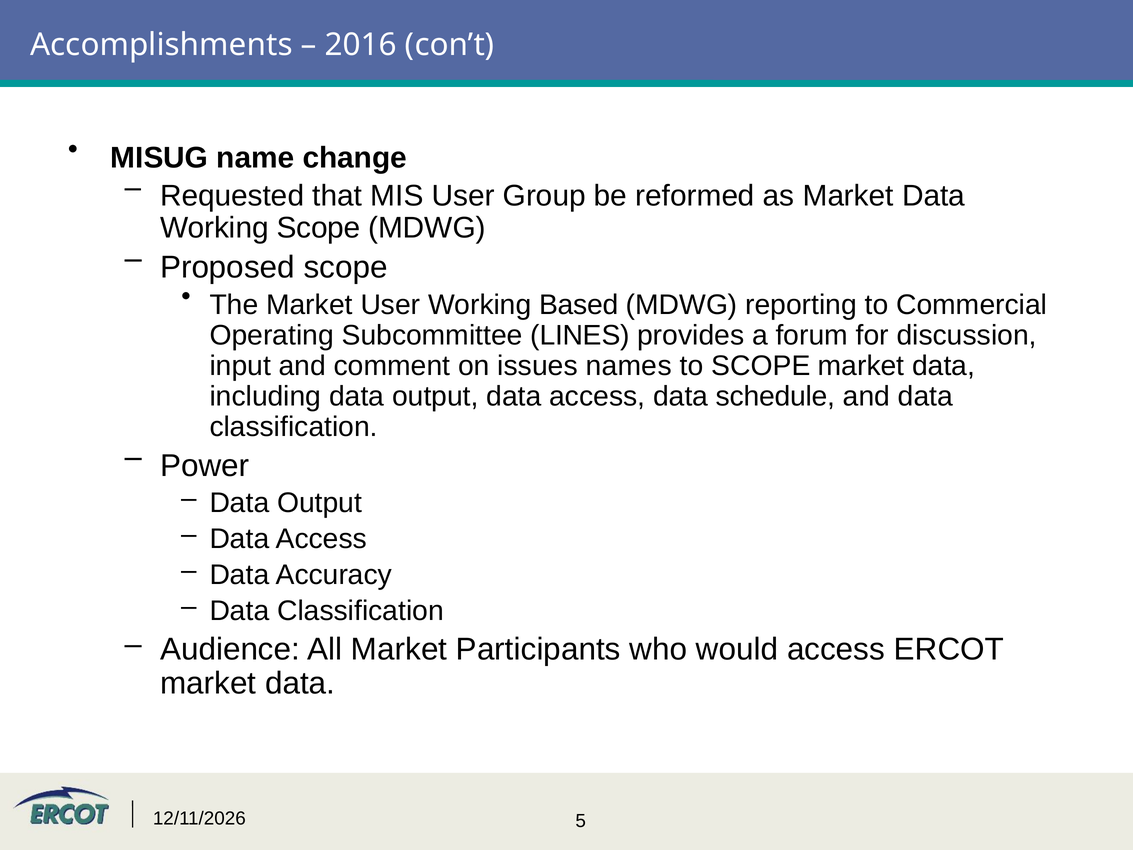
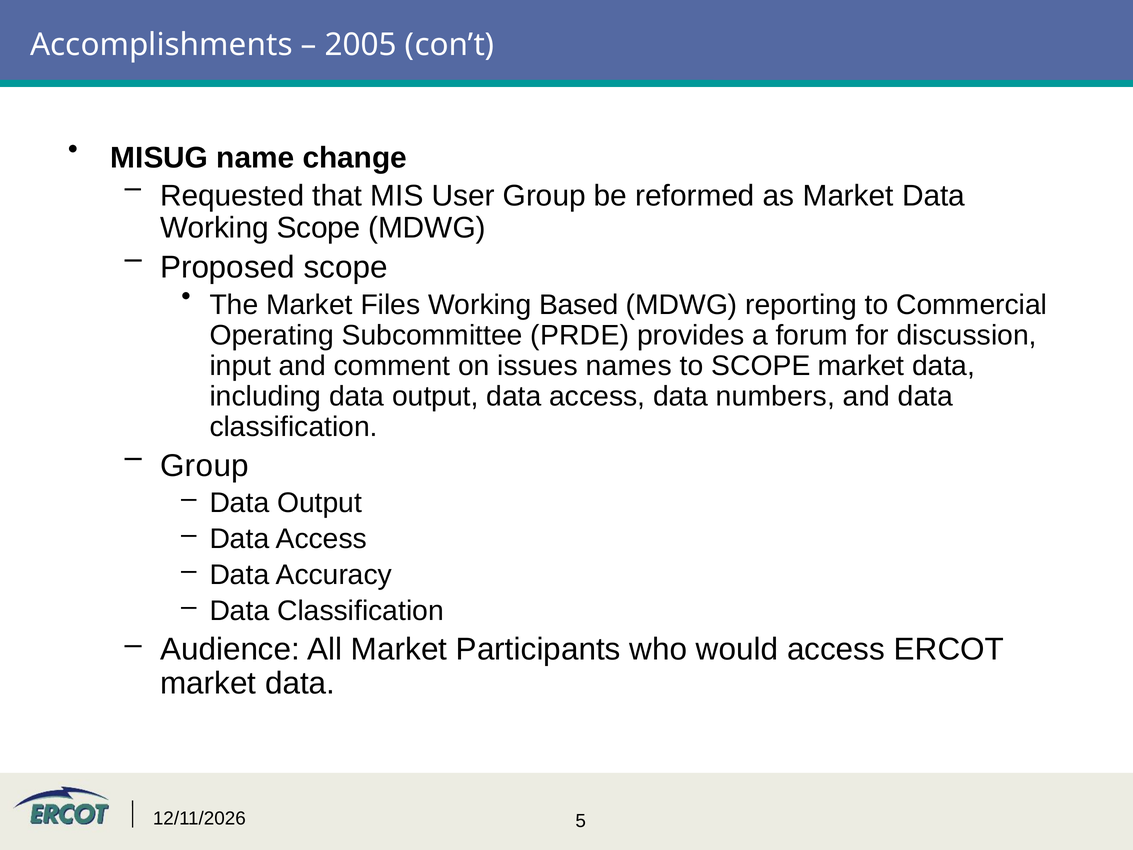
2016: 2016 -> 2005 (361, 45)
Market User: User -> Files (390, 305)
LINES: LINES -> PRDE (580, 335)
schedule: schedule -> numbers (775, 396)
Power: Power -> Group (204, 466)
